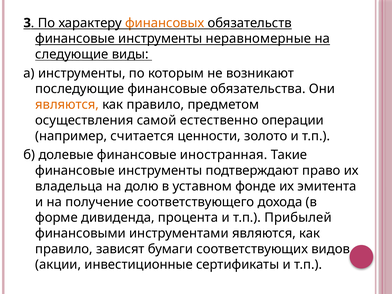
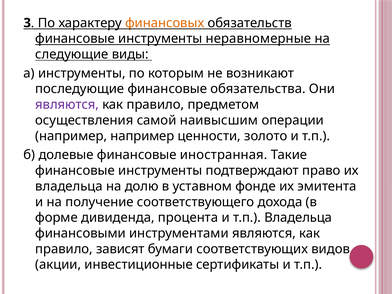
являются colour: orange -> purple (67, 105)
естественно: естественно -> наивысшим (219, 120)
например считается: считается -> например (142, 136)
т.п Прибылей: Прибылей -> Владельца (298, 218)
